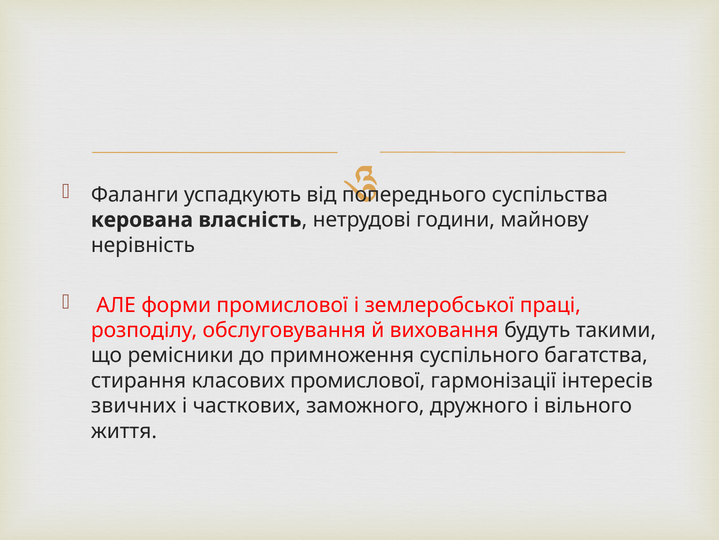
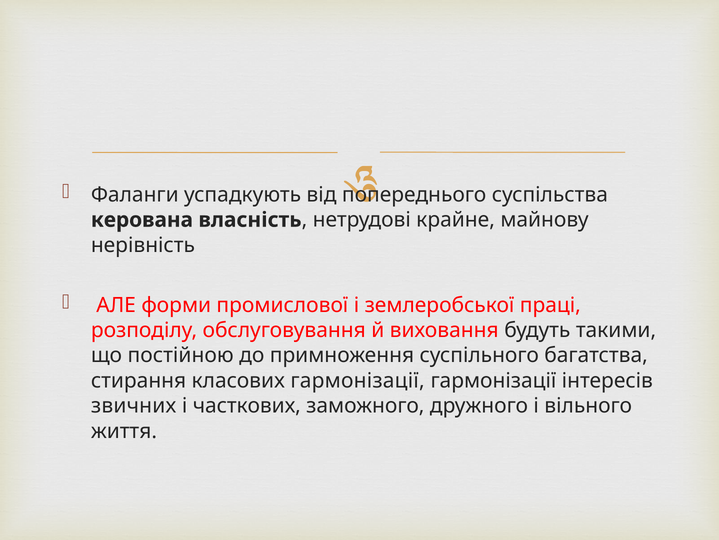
години: години -> крайне (456, 220)
ремісники: ремісники -> постійною (181, 355)
класових промислової: промислової -> гармонізації (358, 380)
